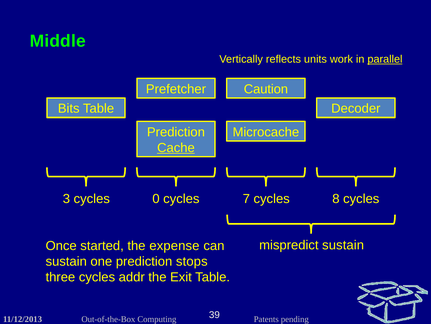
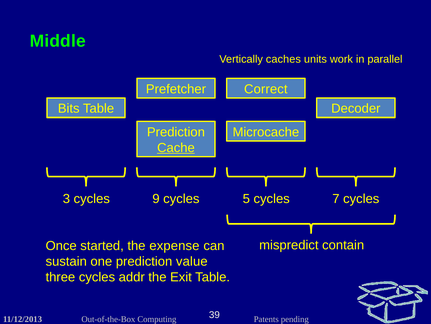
reflects: reflects -> caches (283, 59)
parallel underline: present -> none (385, 59)
Caution: Caution -> Correct (266, 89)
0: 0 -> 9 (156, 198)
7: 7 -> 5 (246, 198)
8: 8 -> 7 (336, 198)
mispredict sustain: sustain -> contain (343, 245)
stops: stops -> value (192, 261)
